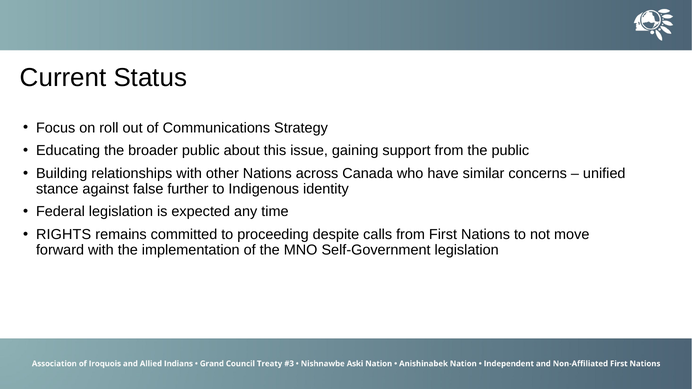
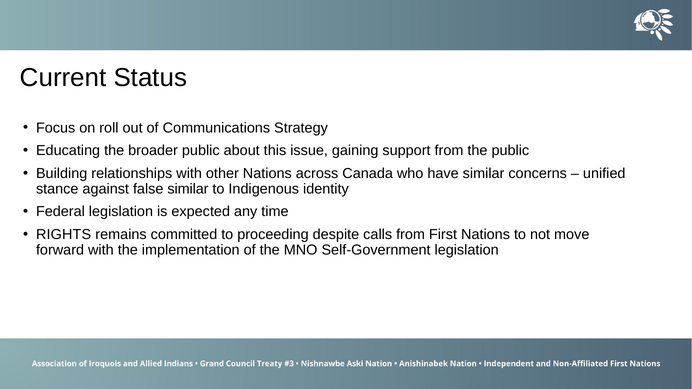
false further: further -> similar (188, 189)
